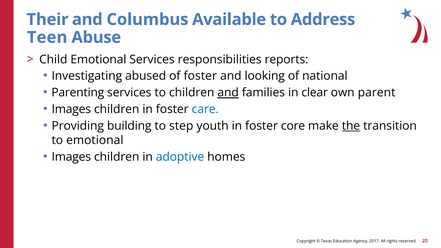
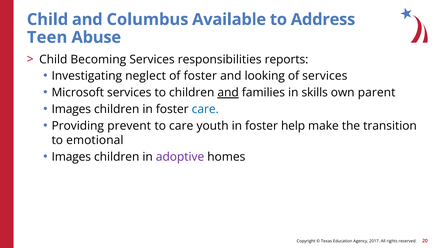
Their: Their -> Child (48, 20)
Child Emotional: Emotional -> Becoming (98, 59)
abused: abused -> neglect (146, 76)
of national: national -> services (325, 76)
Parenting: Parenting -> Microsoft (78, 93)
clear: clear -> skills (315, 93)
building: building -> prevent (129, 126)
to step: step -> care (181, 126)
core: core -> help (293, 126)
the underline: present -> none (351, 126)
adoptive colour: blue -> purple (180, 157)
